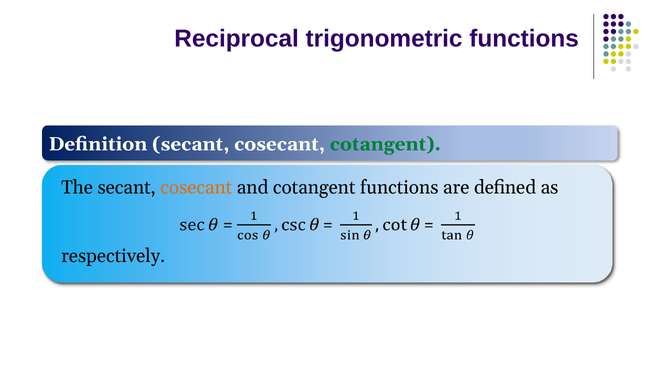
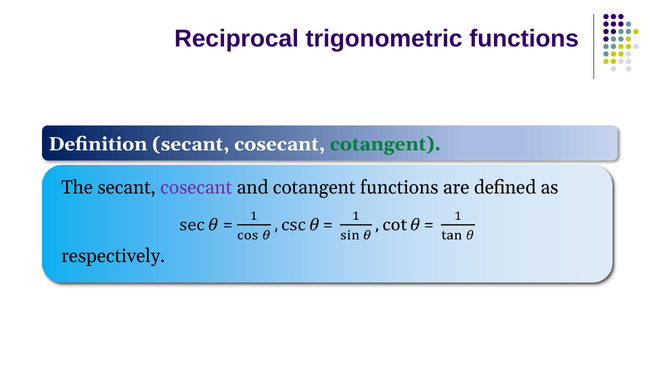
cosecant colour: orange -> purple (196, 187)
